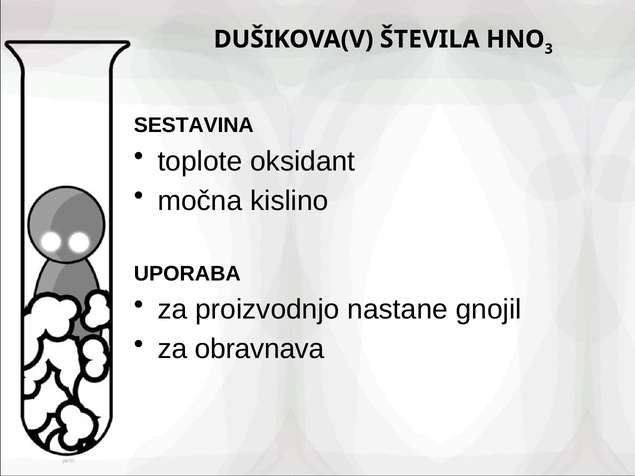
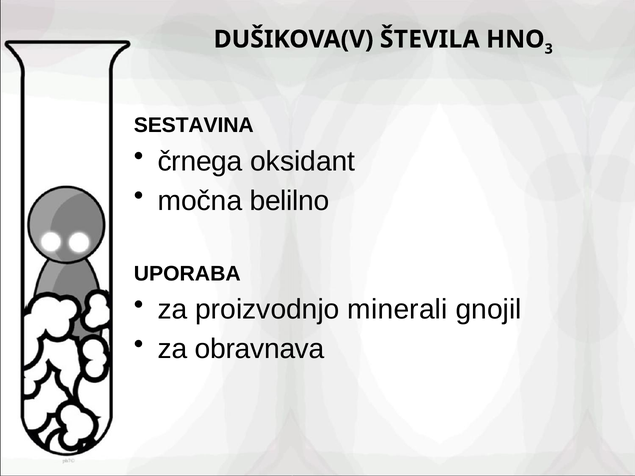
toplote: toplote -> črnega (200, 161)
kislino: kislino -> belilno (290, 201)
nastane: nastane -> minerali (398, 309)
